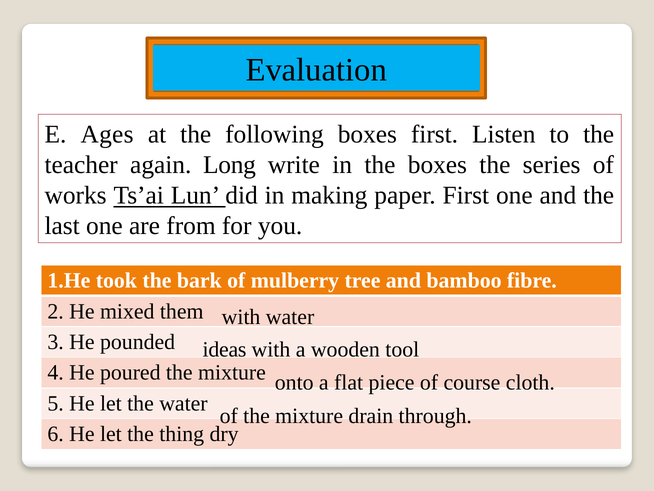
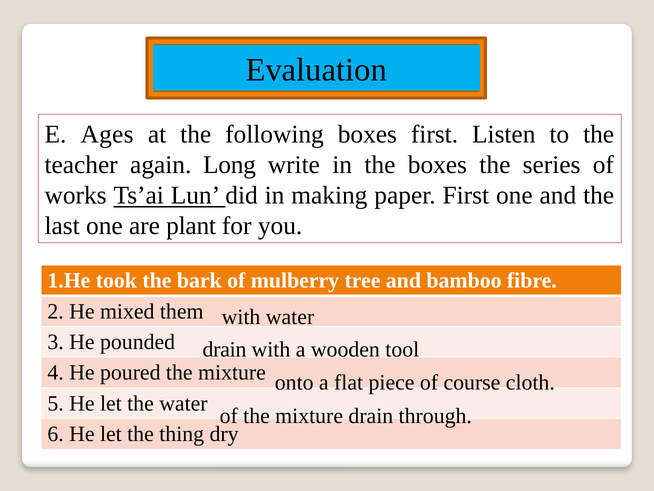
from: from -> plant (191, 226)
ideas: ideas -> drain (225, 349)
